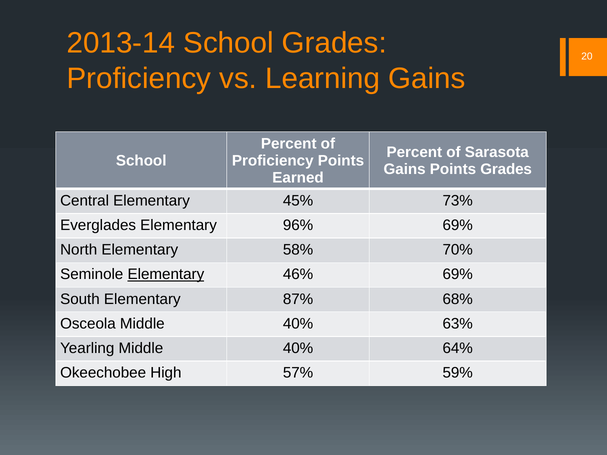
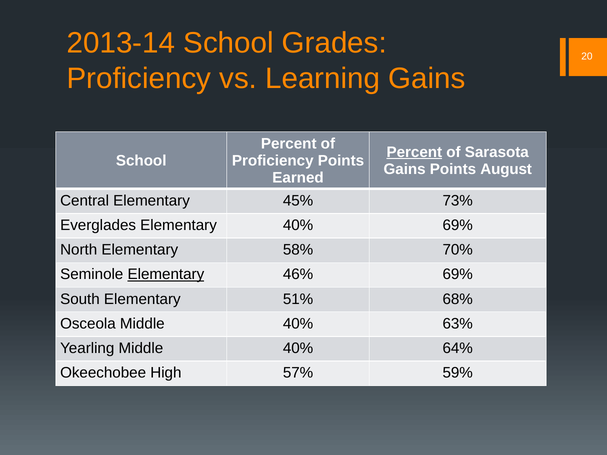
Percent underline: none -> present (414, 152)
Points Grades: Grades -> August (506, 169)
Elementary 96%: 96% -> 40% (298, 225)
87%: 87% -> 51% (298, 299)
